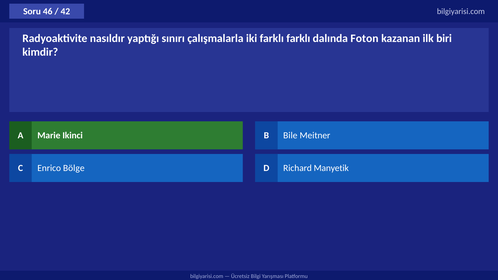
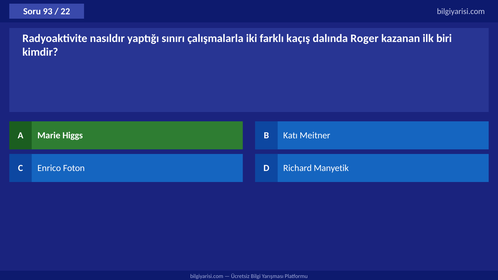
46: 46 -> 93 (48, 11)
42: 42 -> 22 (65, 11)
farklı farklı: farklı -> kaçış (298, 38)
Foton: Foton -> Roger (365, 38)
Ikinci: Ikinci -> Higgs (73, 136)
Bile: Bile -> Katı (290, 136)
Bölge: Bölge -> Foton (74, 168)
